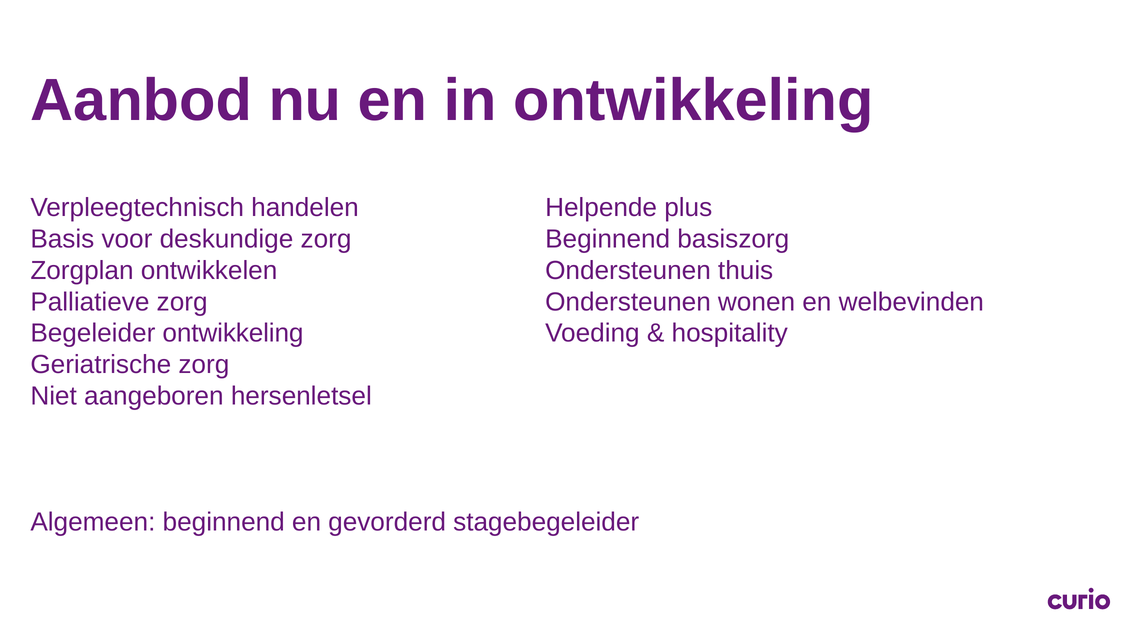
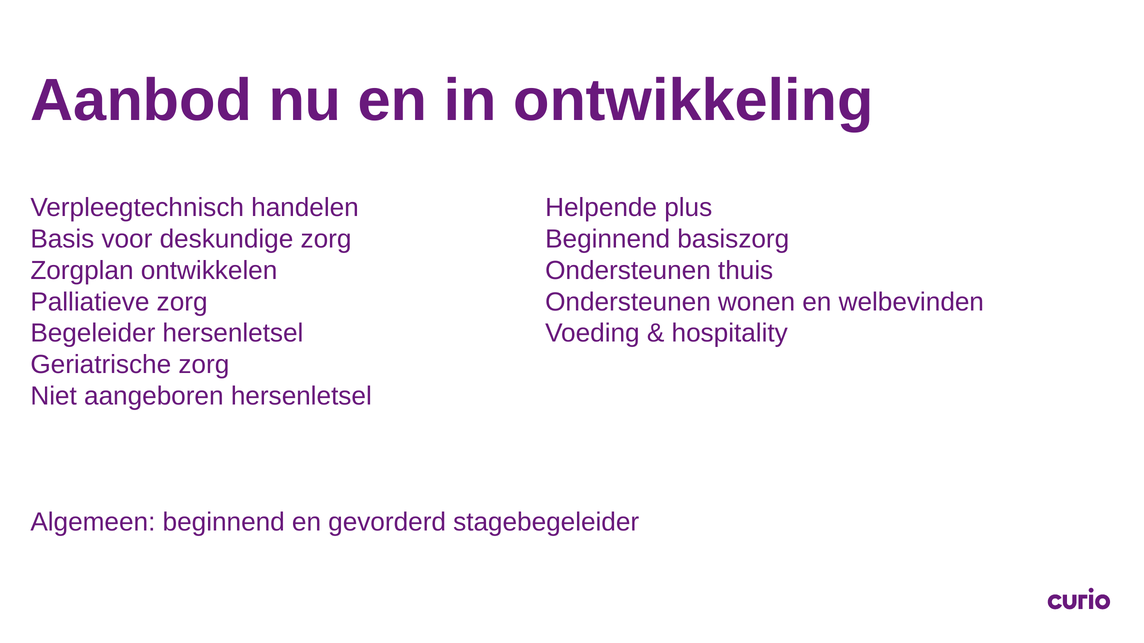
Begeleider ontwikkeling: ontwikkeling -> hersenletsel (233, 334)
